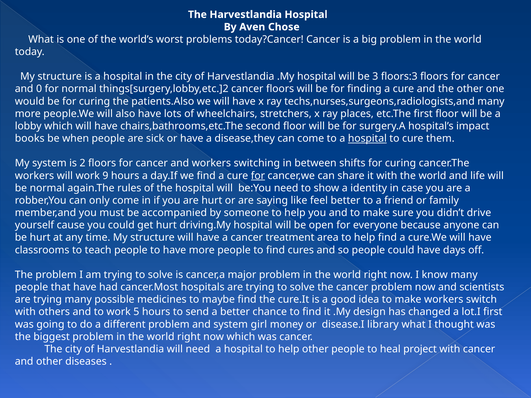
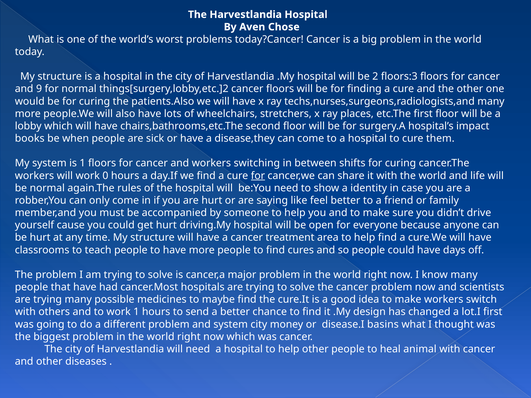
3: 3 -> 2 (375, 77)
0: 0 -> 9 (39, 89)
hospital underline: present -> none (367, 139)
is 2: 2 -> 1 (83, 163)
9: 9 -> 0 (105, 176)
work 5: 5 -> 1 (136, 312)
system girl: girl -> city (259, 324)
library: library -> basins (383, 324)
project: project -> animal (420, 349)
